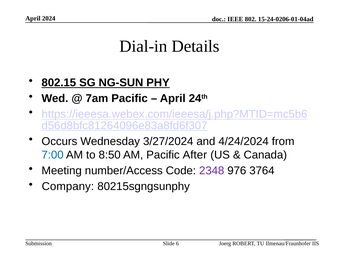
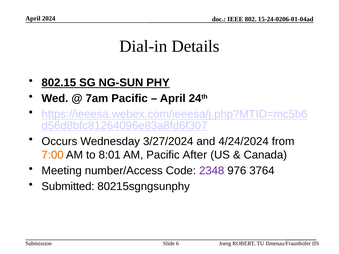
7:00 colour: blue -> orange (53, 155)
8:50: 8:50 -> 8:01 (110, 155)
Company: Company -> Submitted (68, 187)
